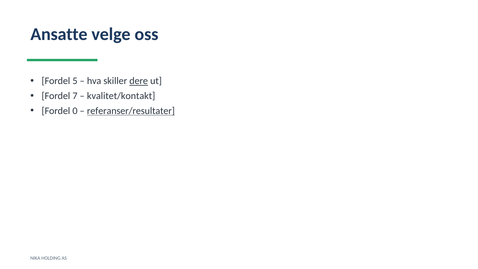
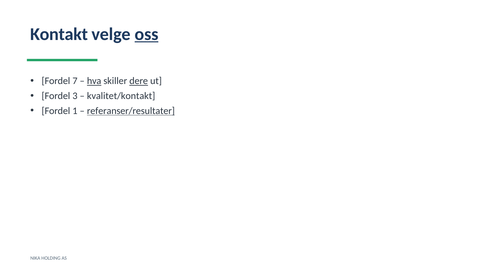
Ansatte: Ansatte -> Kontakt (59, 34)
oss underline: none -> present (147, 34)
5: 5 -> 7 (75, 81)
hva underline: none -> present (94, 81)
7: 7 -> 3 (75, 96)
0: 0 -> 1 (75, 111)
